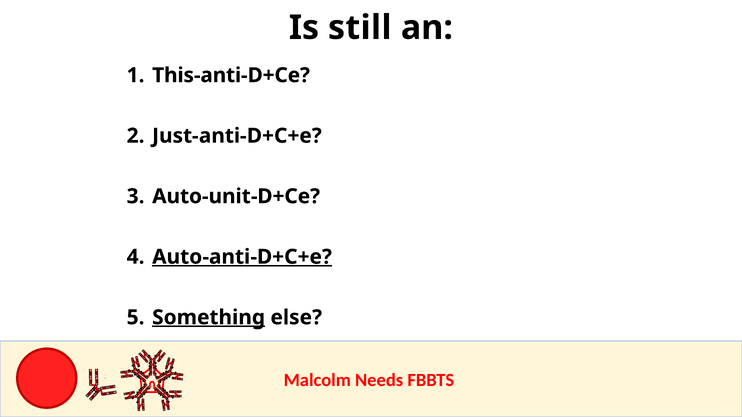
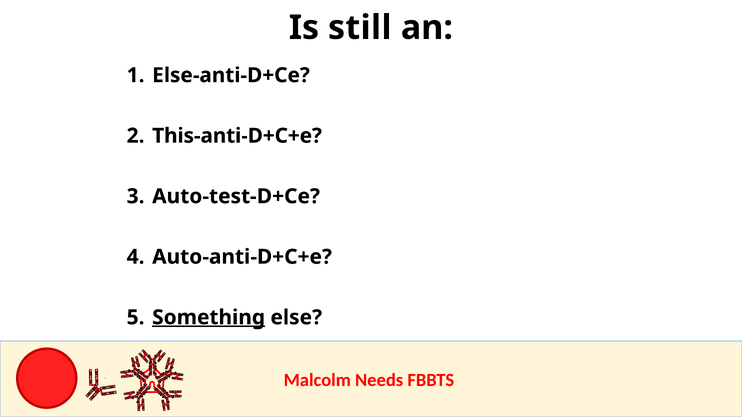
This-anti-D+Ce: This-anti-D+Ce -> Else-anti-D+Ce (231, 75)
Just-anti-D+C+e: Just-anti-D+C+e -> This-anti-D+C+e (237, 136)
Auto-unit-D+Ce: Auto-unit-D+Ce -> Auto-test-D+Ce (236, 197)
Auto-anti-D+C+e underline: present -> none (242, 257)
